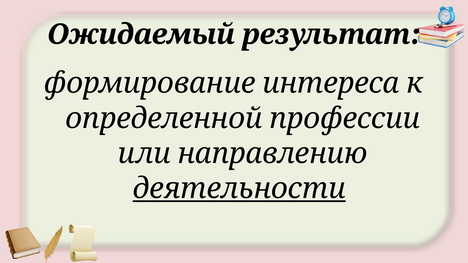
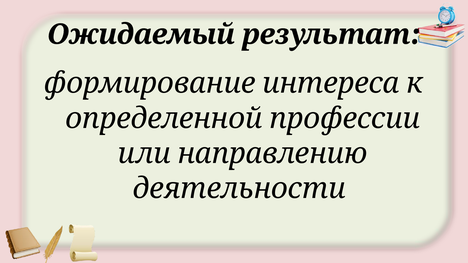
деятельности underline: present -> none (239, 189)
